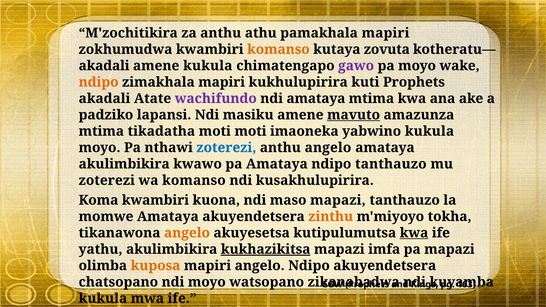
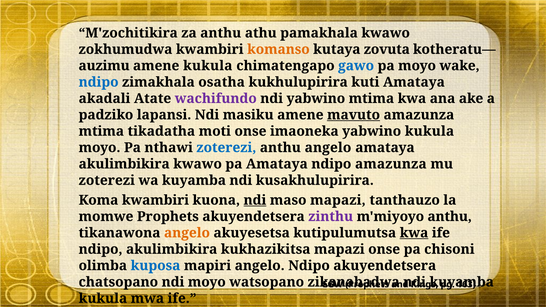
pamakhala mapiri: mapiri -> kwawo (386, 33)
akadali: akadali -> auzimu (104, 66)
gawo colour: purple -> blue (356, 66)
ndipo colour: orange -> blue (99, 82)
zimakhala mapiri: mapiri -> osatha (222, 82)
kuti Prophets: Prophets -> Amataya (414, 82)
ndi amataya: amataya -> yabwino (316, 99)
moti moti: moti -> onse (250, 131)
ndipo tanthauzo: tanthauzo -> amazunza (391, 164)
wa komanso: komanso -> kuyamba (194, 180)
ndi underline: none -> present (255, 200)
momwe Amataya: Amataya -> Prophets (168, 217)
zinthu colour: orange -> purple (331, 217)
m'miyoyo tokha: tokha -> anthu (450, 217)
yathu: yathu -> ndipo (101, 249)
kukhazikitsa underline: present -> none (266, 249)
mapazi imfa: imfa -> onse (384, 249)
pa mapazi: mapazi -> chisoni (449, 249)
kuposa colour: orange -> blue (155, 266)
